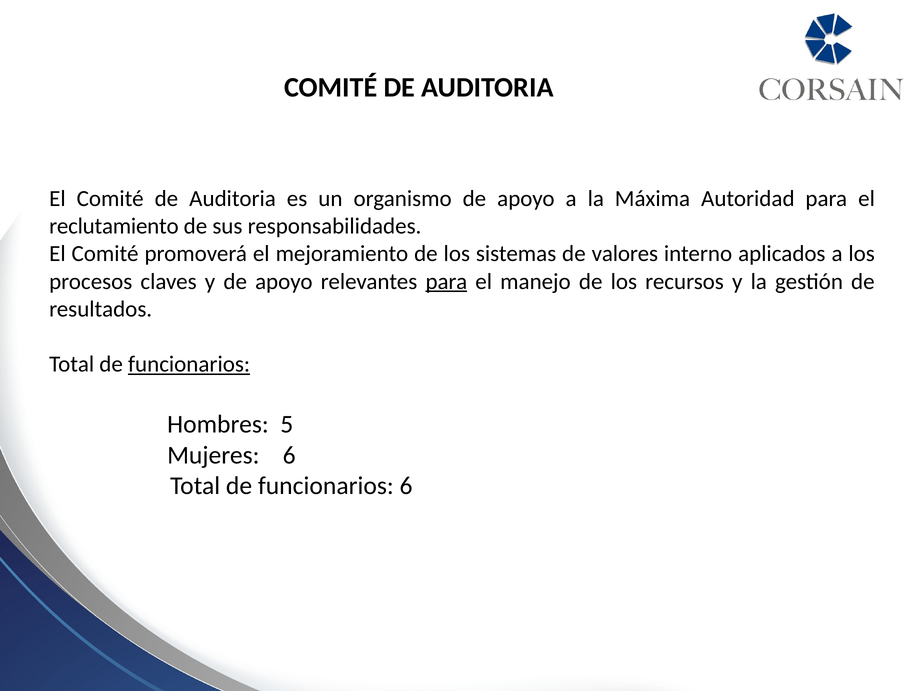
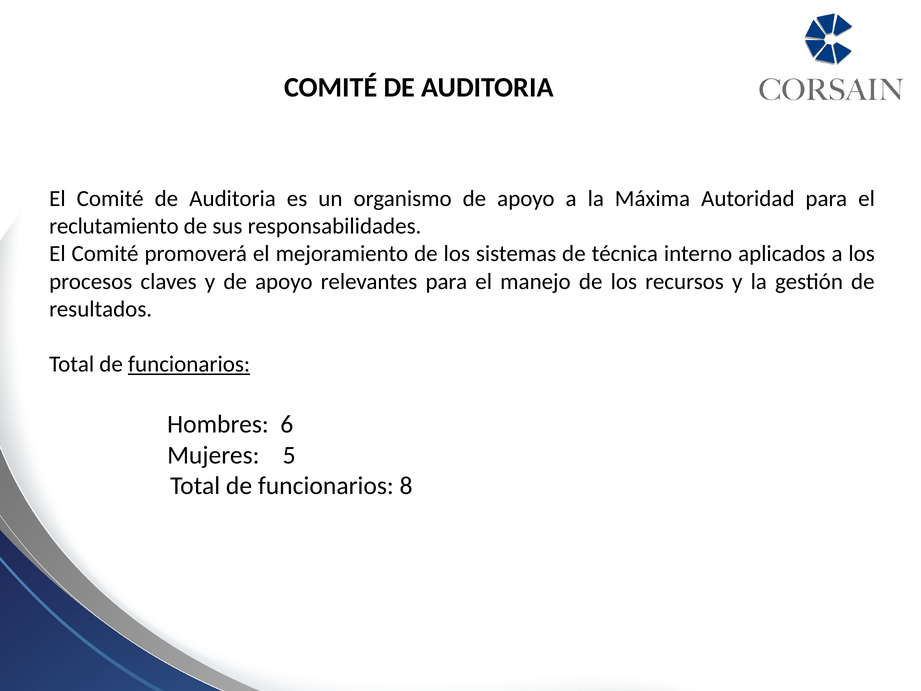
valores: valores -> técnica (625, 254)
para underline: present -> none (446, 281)
5: 5 -> 6 (287, 424)
Mujeres 6: 6 -> 5 (289, 455)
funcionarios 6: 6 -> 8 (406, 486)
